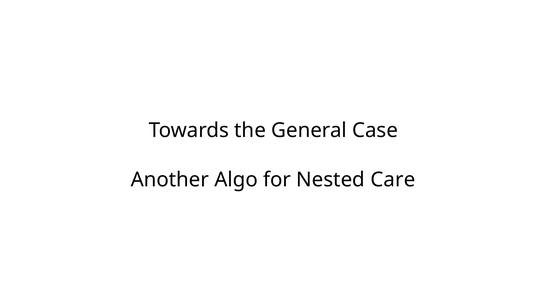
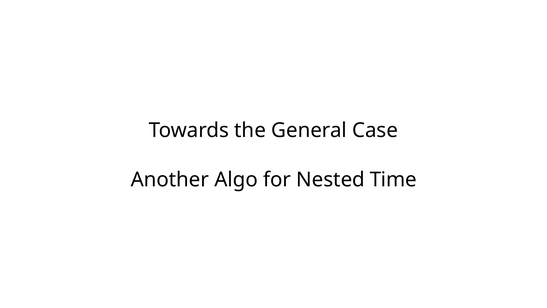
Care: Care -> Time (393, 179)
